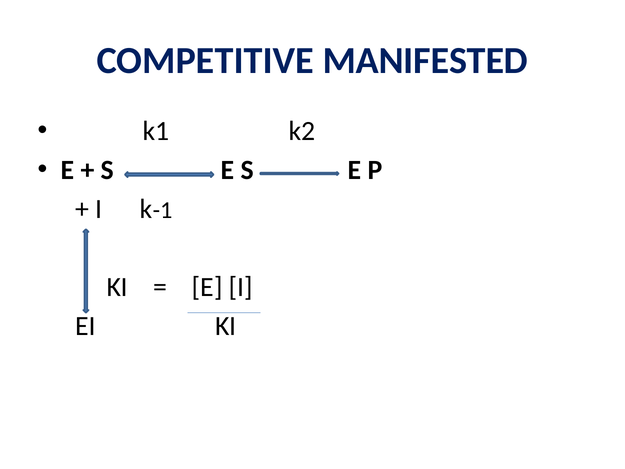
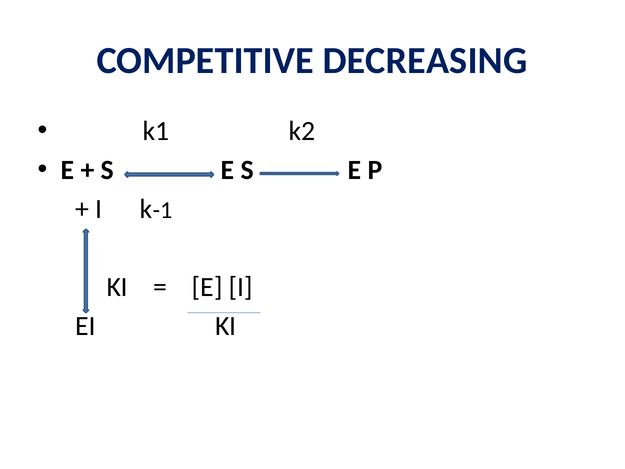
MANIFESTED: MANIFESTED -> DECREASING (425, 61)
